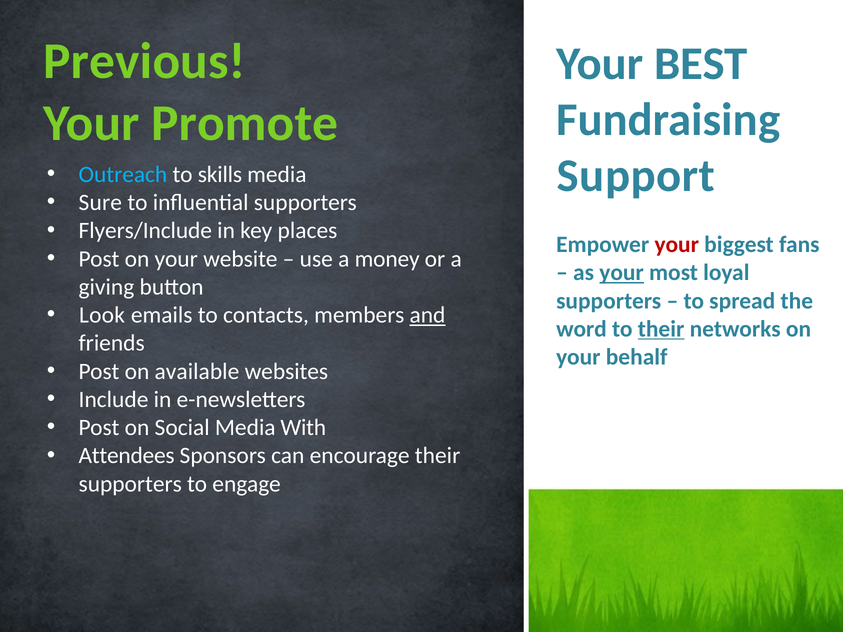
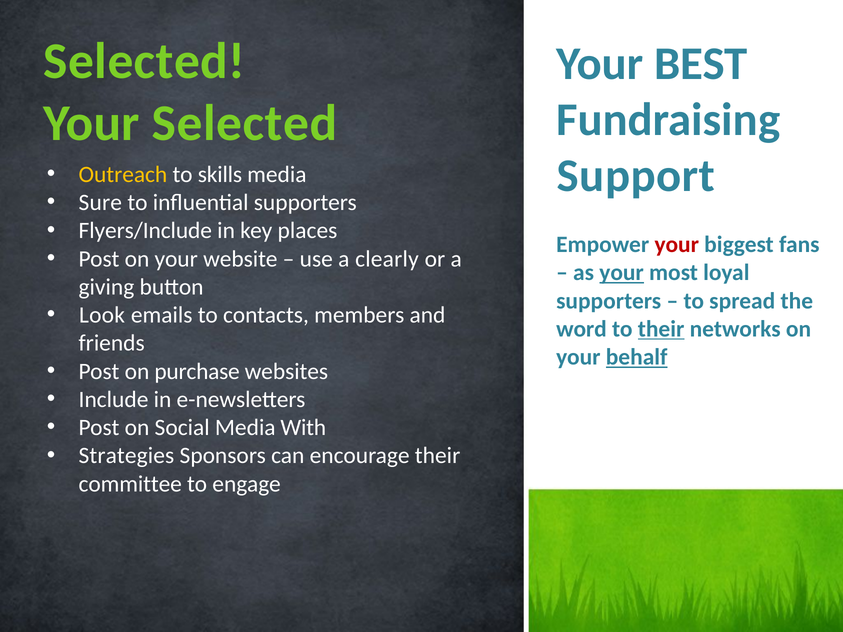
Previous: Previous -> Selected (144, 61)
Your Promote: Promote -> Selected (245, 123)
Outreach colour: light blue -> yellow (123, 174)
money: money -> clearly (387, 259)
and underline: present -> none (427, 315)
behalf underline: none -> present (637, 357)
available: available -> purchase (197, 371)
Attendees: Attendees -> Strategies (126, 456)
supporters: supporters -> committee (130, 484)
